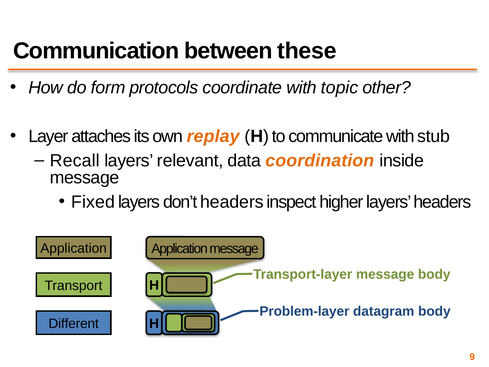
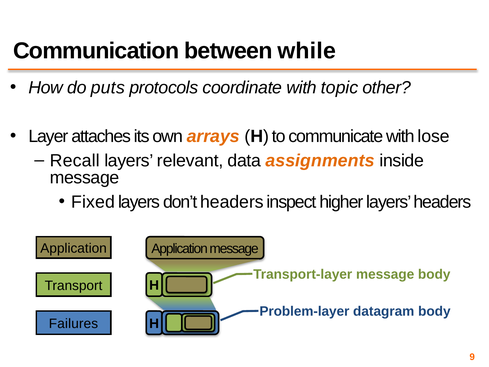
these: these -> while (307, 51)
form: form -> puts (108, 88)
replay: replay -> arrays (213, 136)
stub: stub -> lose (434, 136)
coordination: coordination -> assignments (320, 161)
Different: Different -> Failures (73, 323)
